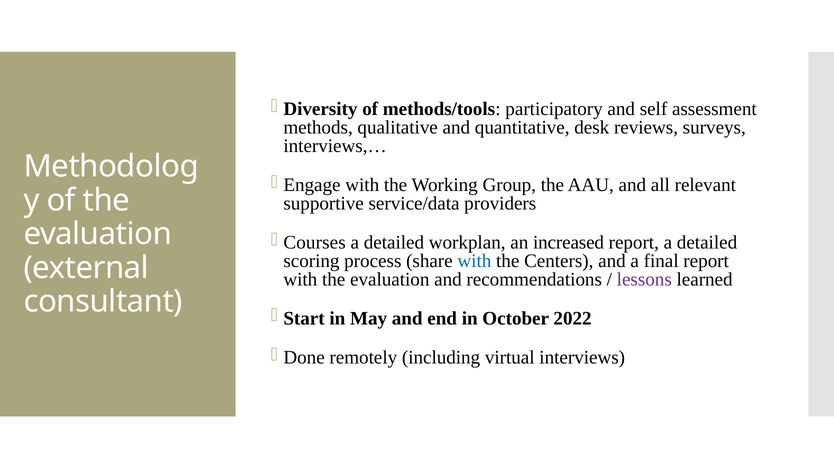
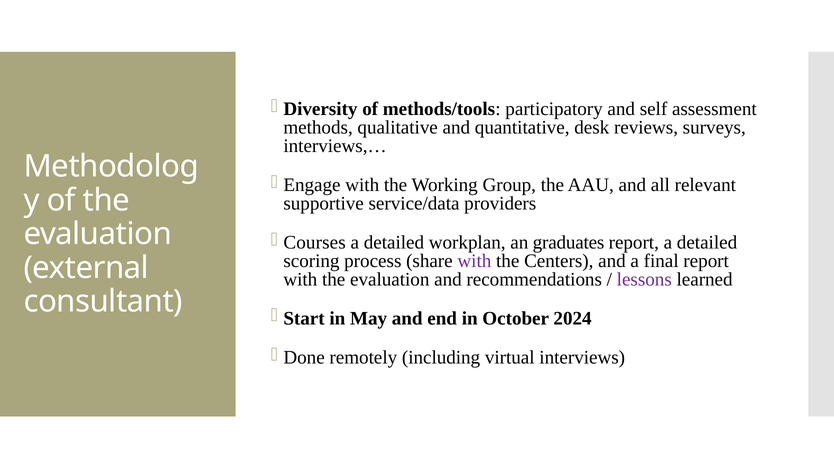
increased: increased -> graduates (569, 243)
with colour: blue -> purple (474, 261)
2022: 2022 -> 2024 (573, 318)
